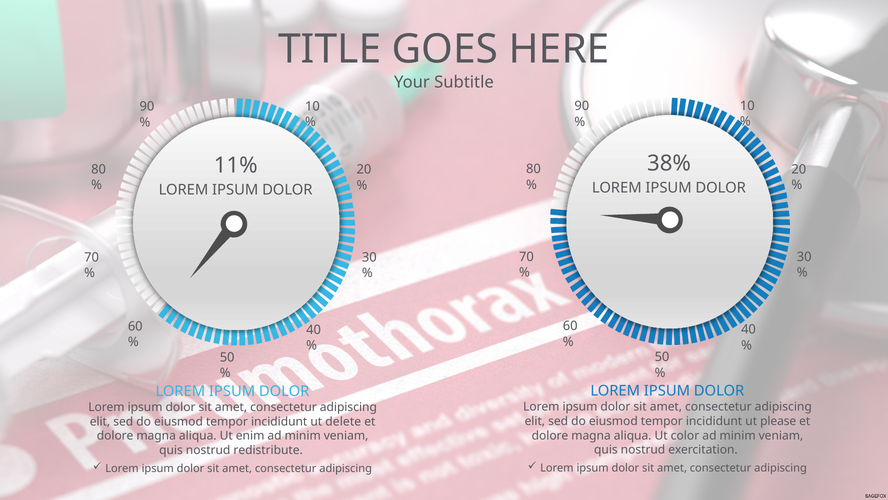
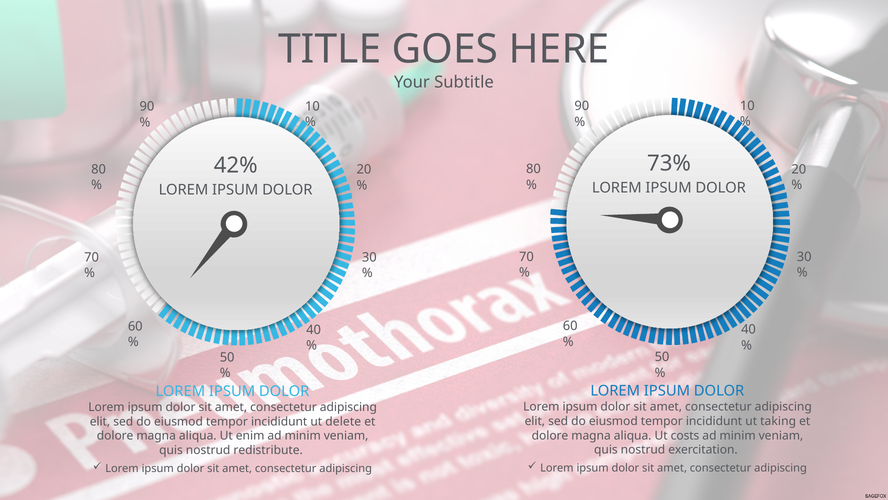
38%: 38% -> 73% (669, 163)
11%: 11% -> 42% (236, 165)
please: please -> taking (778, 421)
color: color -> costs (685, 435)
